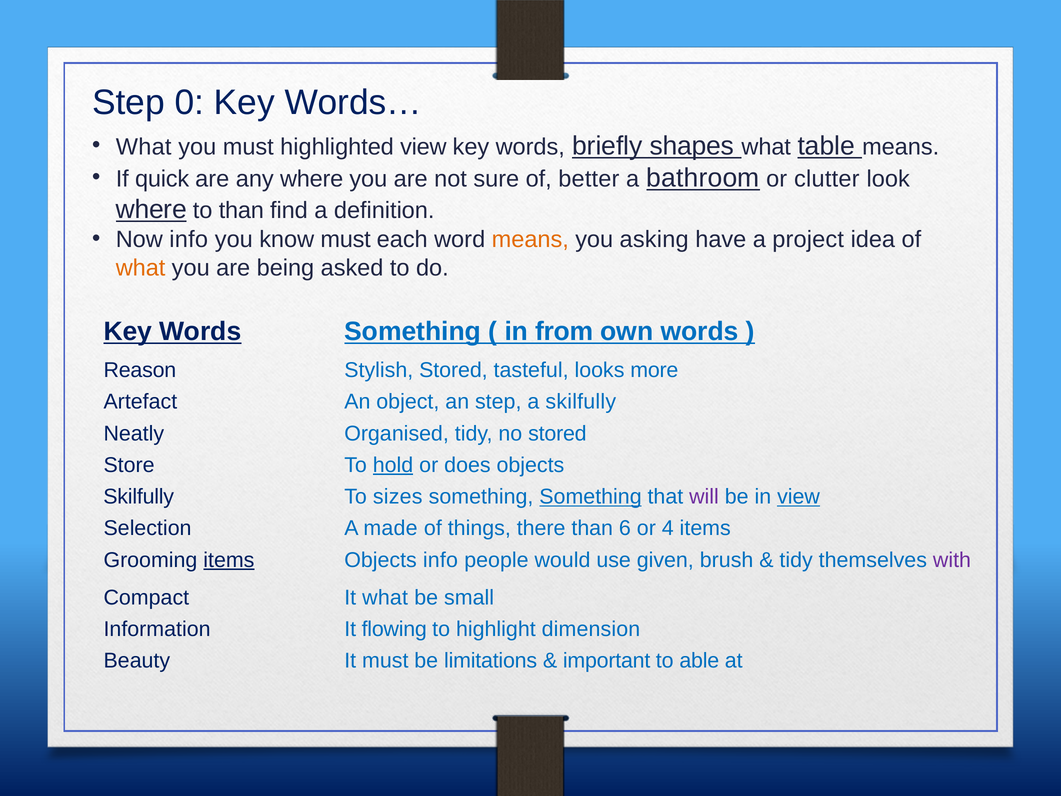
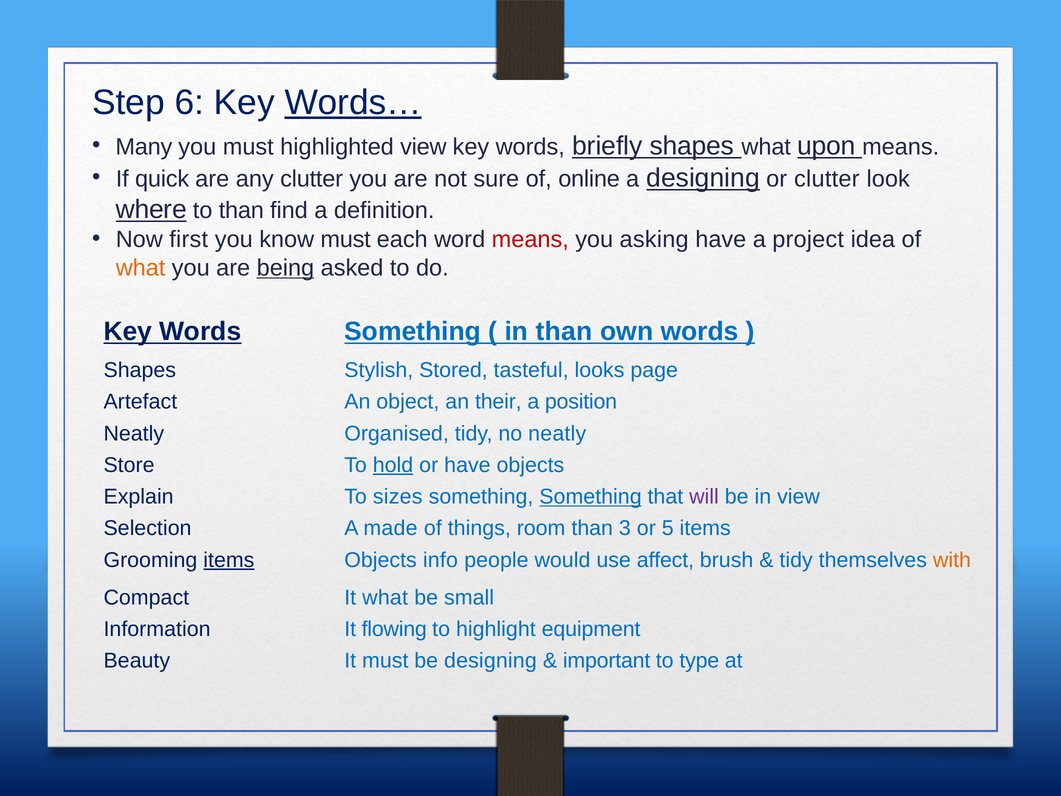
0: 0 -> 6 (189, 102)
Words… underline: none -> present (353, 102)
What: What -> Many (144, 147)
table: table -> upon (826, 146)
any where: where -> clutter (312, 179)
better: better -> online (589, 179)
a bathroom: bathroom -> designing (703, 178)
Now info: info -> first (189, 240)
means colour: orange -> red (530, 240)
being underline: none -> present (285, 268)
in from: from -> than (564, 331)
Reason: Reason -> Shapes (140, 370)
more: more -> page (654, 370)
an step: step -> their (498, 402)
a skilfully: skilfully -> position (581, 402)
no stored: stored -> neatly (557, 433)
or does: does -> have (467, 465)
Skilfully: Skilfully -> Explain (139, 497)
view underline: present -> none (799, 497)
there: there -> room (541, 528)
6: 6 -> 3 (625, 528)
4: 4 -> 5 (668, 528)
given: given -> affect (665, 560)
with colour: purple -> orange (952, 560)
dimension: dimension -> equipment (591, 629)
be limitations: limitations -> designing (490, 661)
able: able -> type (699, 661)
